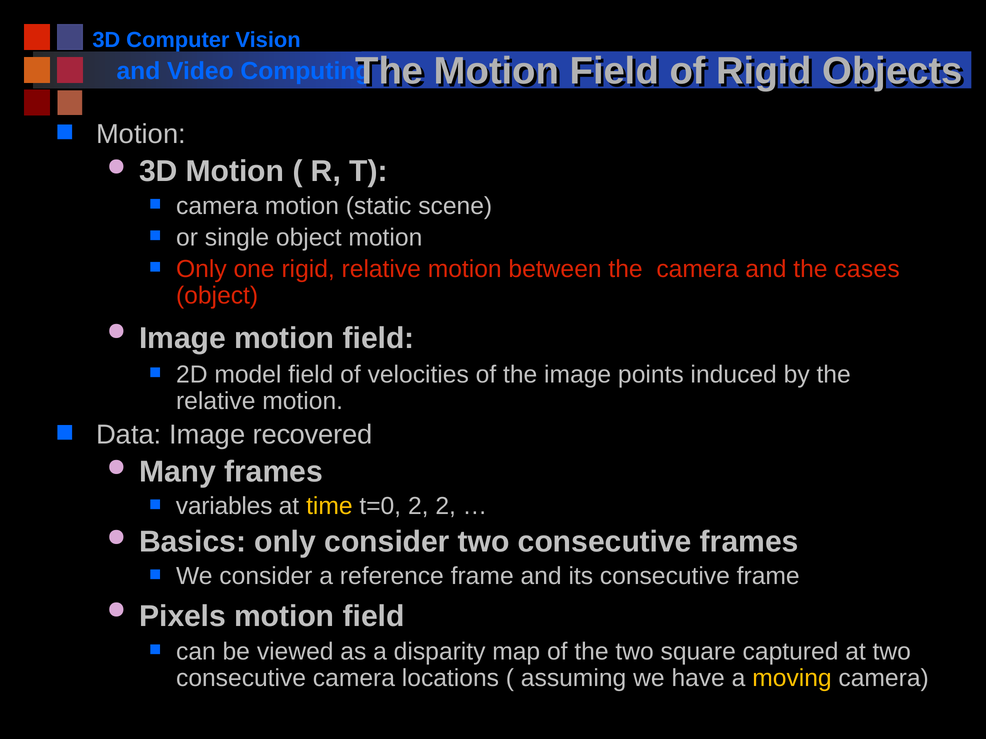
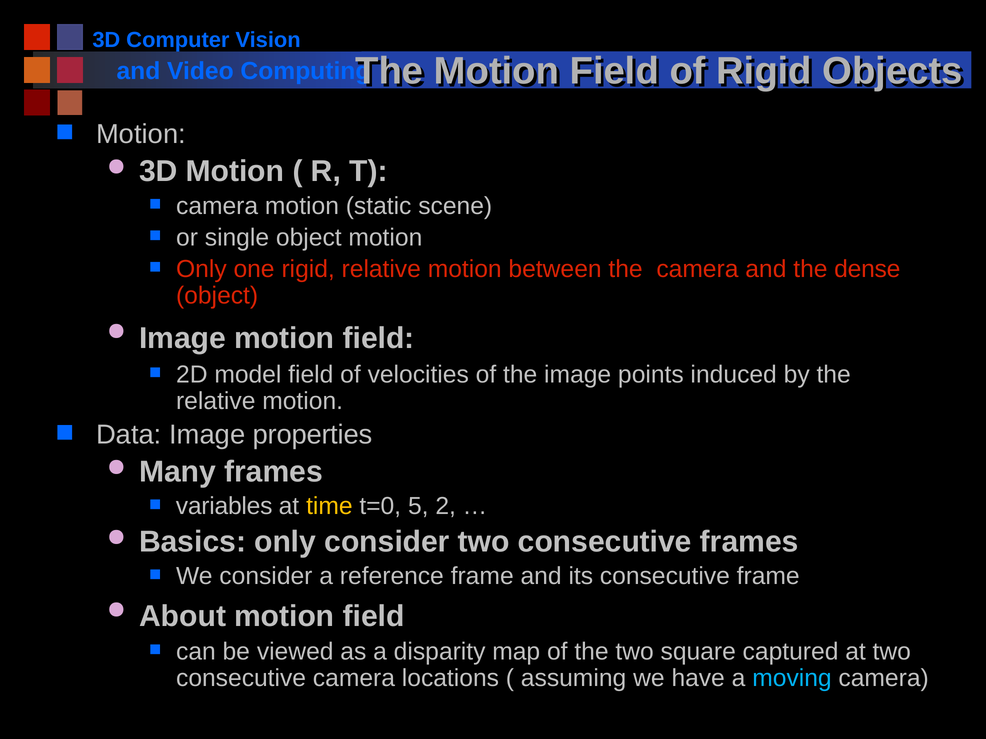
cases: cases -> dense (867, 269)
recovered: recovered -> properties (313, 435)
t=0 2: 2 -> 5 (418, 507)
Pixels: Pixels -> About (183, 617)
moving colour: yellow -> light blue (792, 679)
